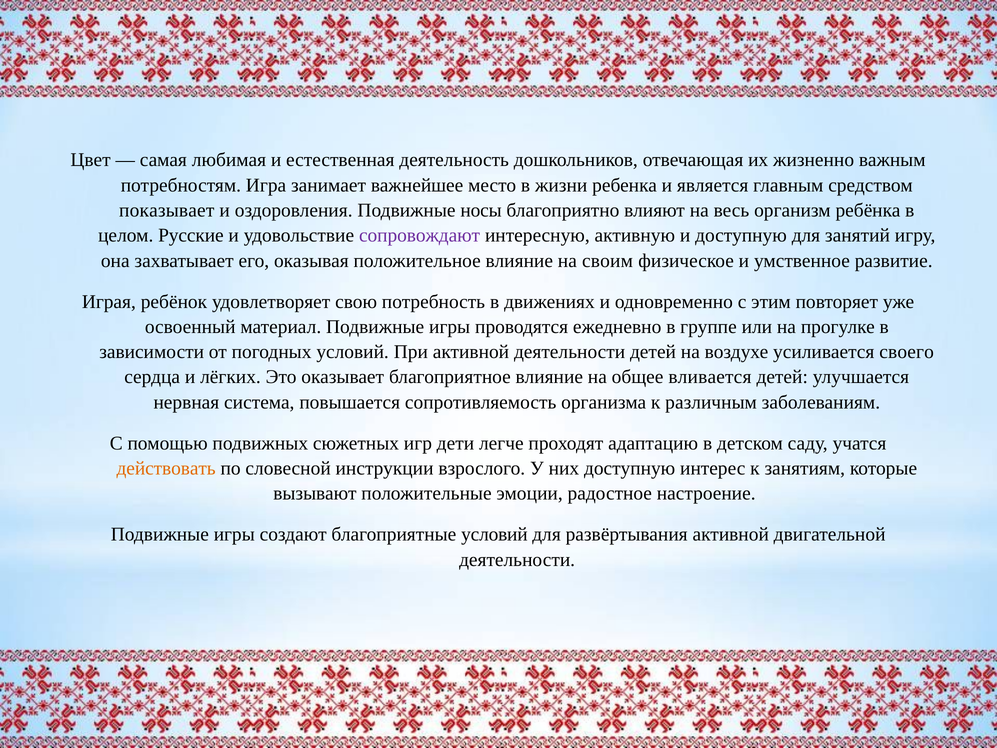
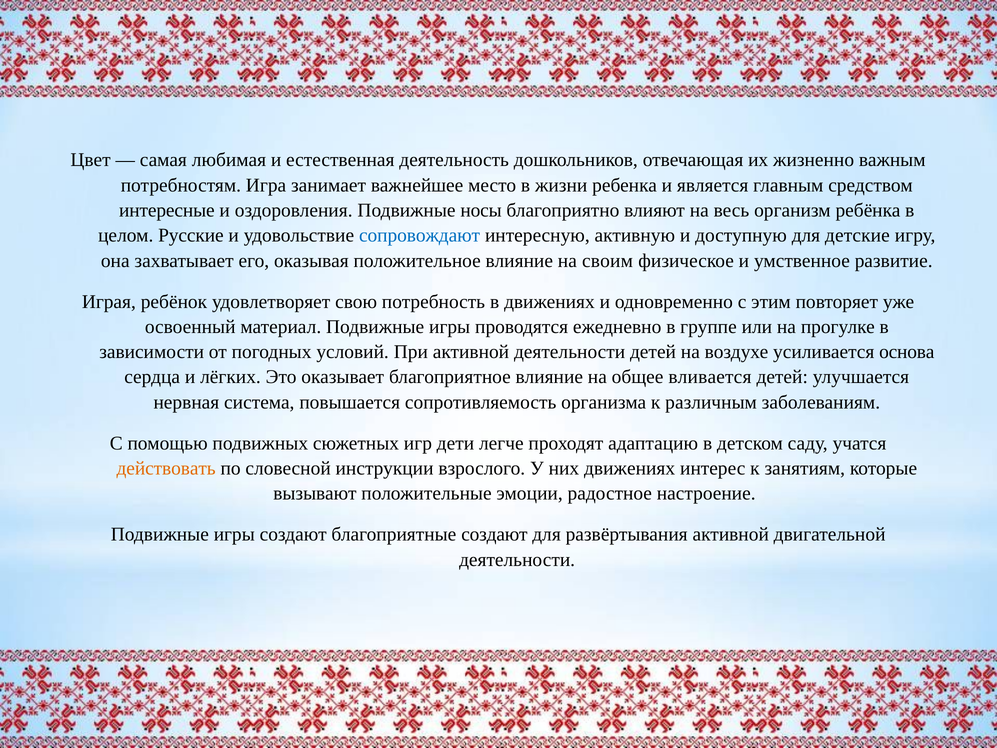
показывает: показывает -> интересные (167, 210)
сопровождают colour: purple -> blue (420, 235)
занятий: занятий -> детские (857, 235)
своего: своего -> основа (907, 352)
них доступную: доступную -> движениях (630, 468)
благоприятные условий: условий -> создают (494, 534)
